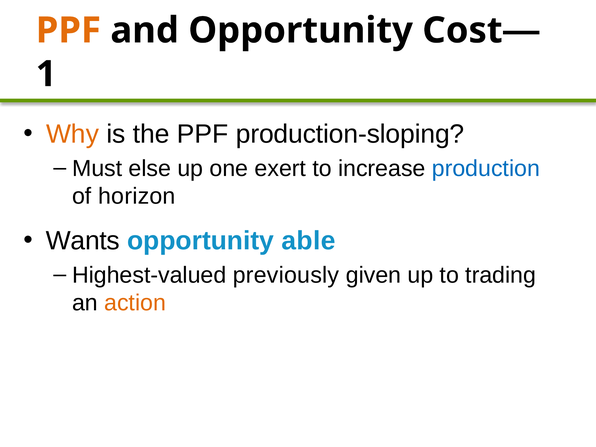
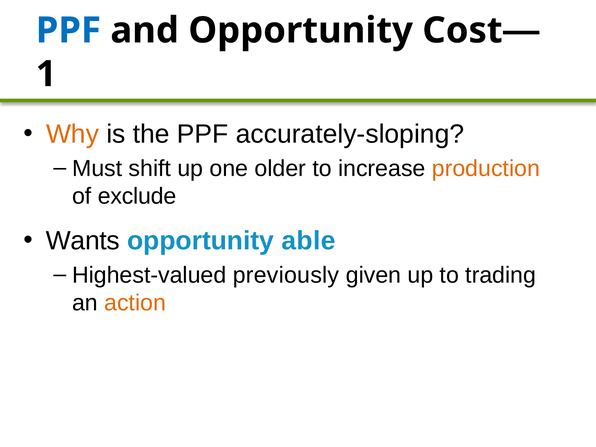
PPF colour: orange -> blue (68, 30)
production-sloping: production-sloping -> accurately-sloping (350, 134)
else: else -> shift (150, 168)
exert: exert -> older (280, 168)
production colour: blue -> orange (486, 168)
horizon: horizon -> exclude (137, 196)
